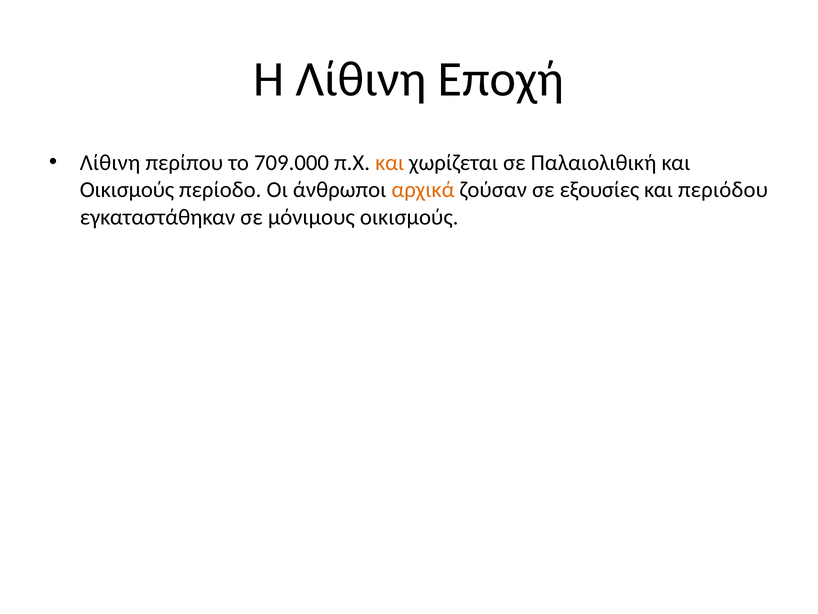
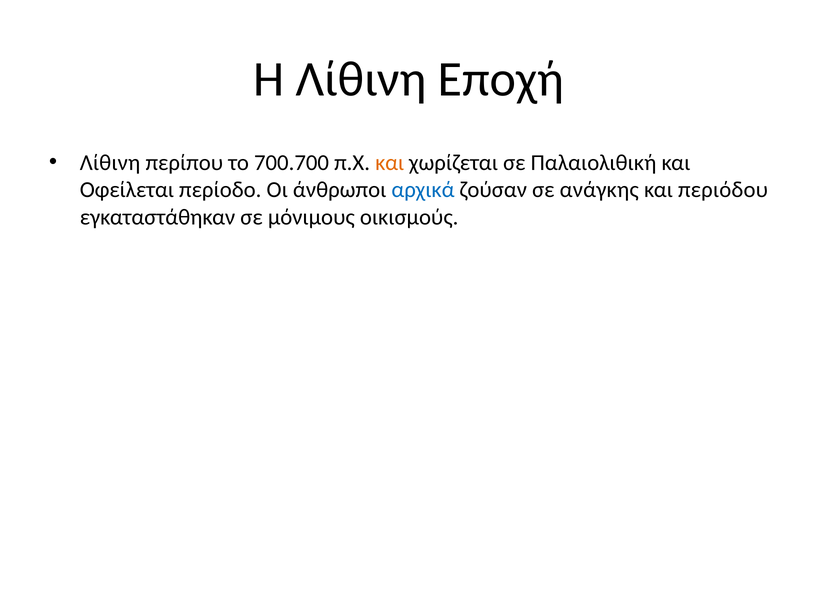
709.000: 709.000 -> 700.700 (292, 162)
Οικισμούς: Οικισμούς -> Οφείλεται (127, 190)
αρχικά colour: orange -> blue (423, 190)
εξουσίες: εξουσίες -> ανάγκης (599, 190)
